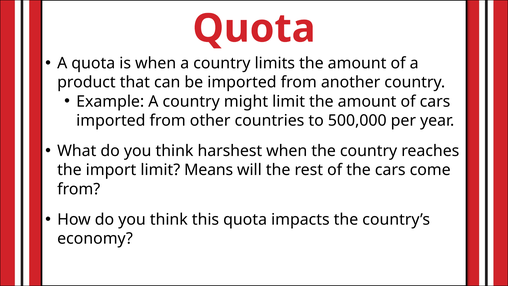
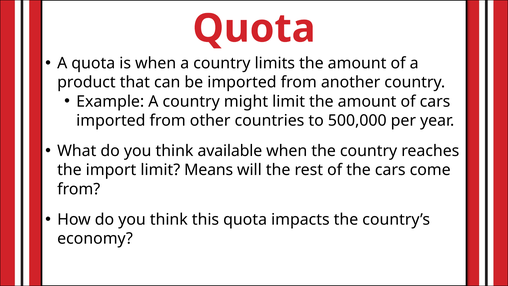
harshest: harshest -> available (230, 151)
